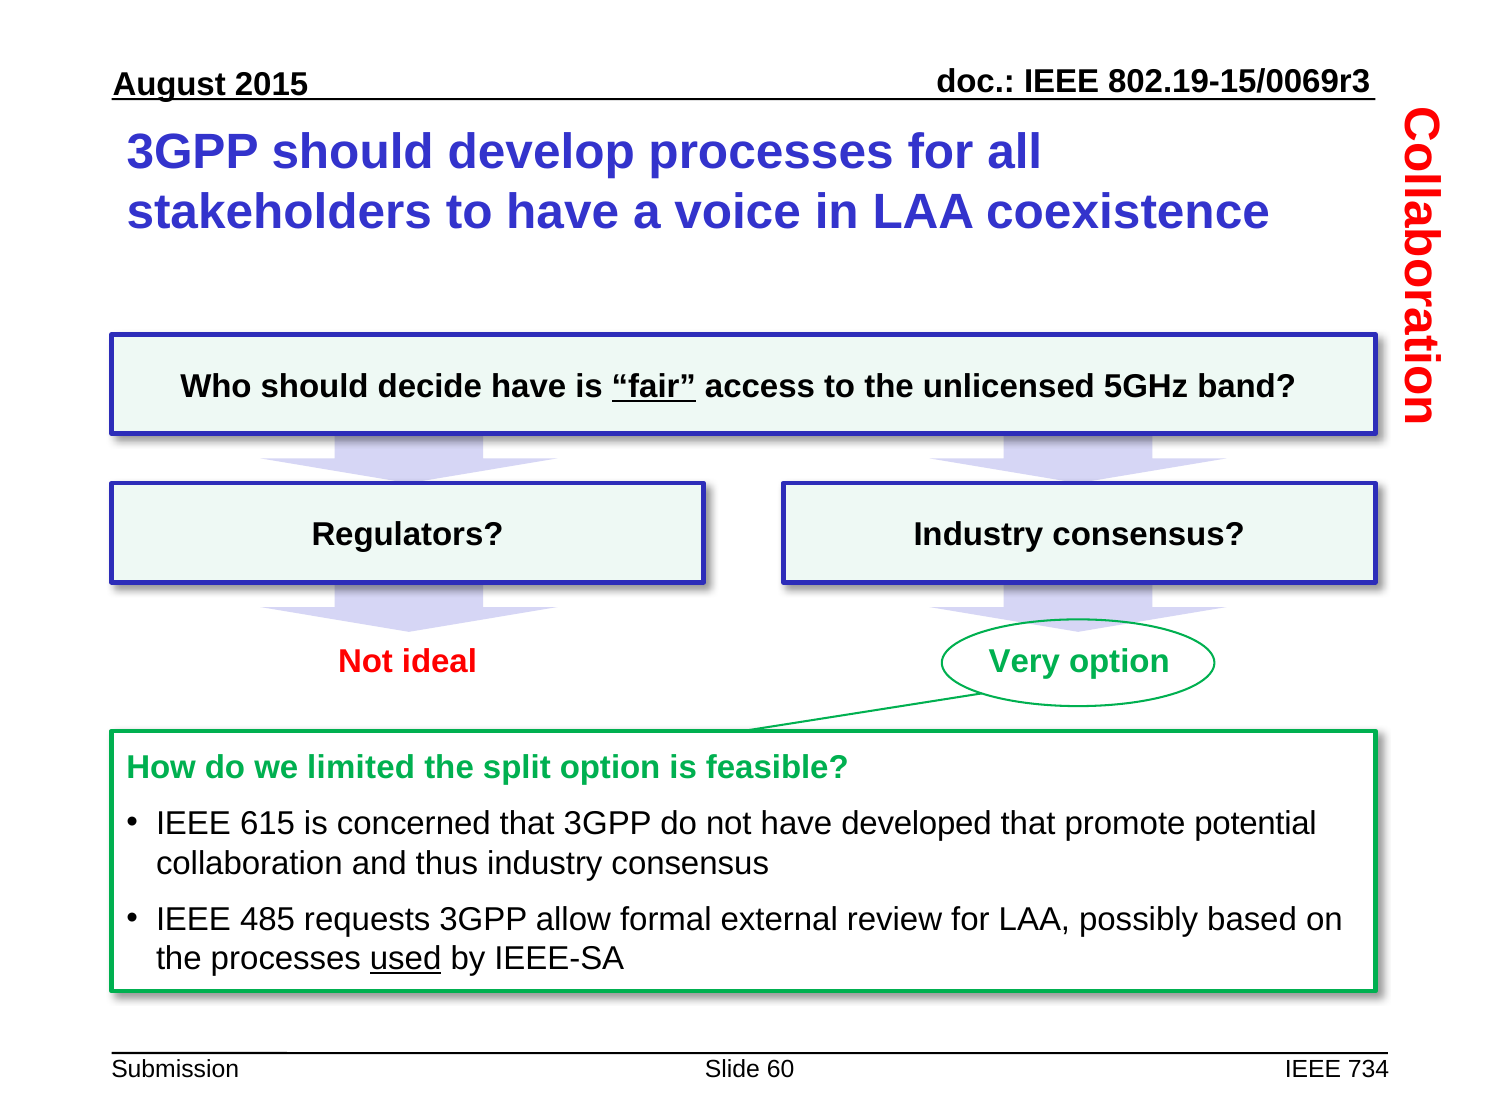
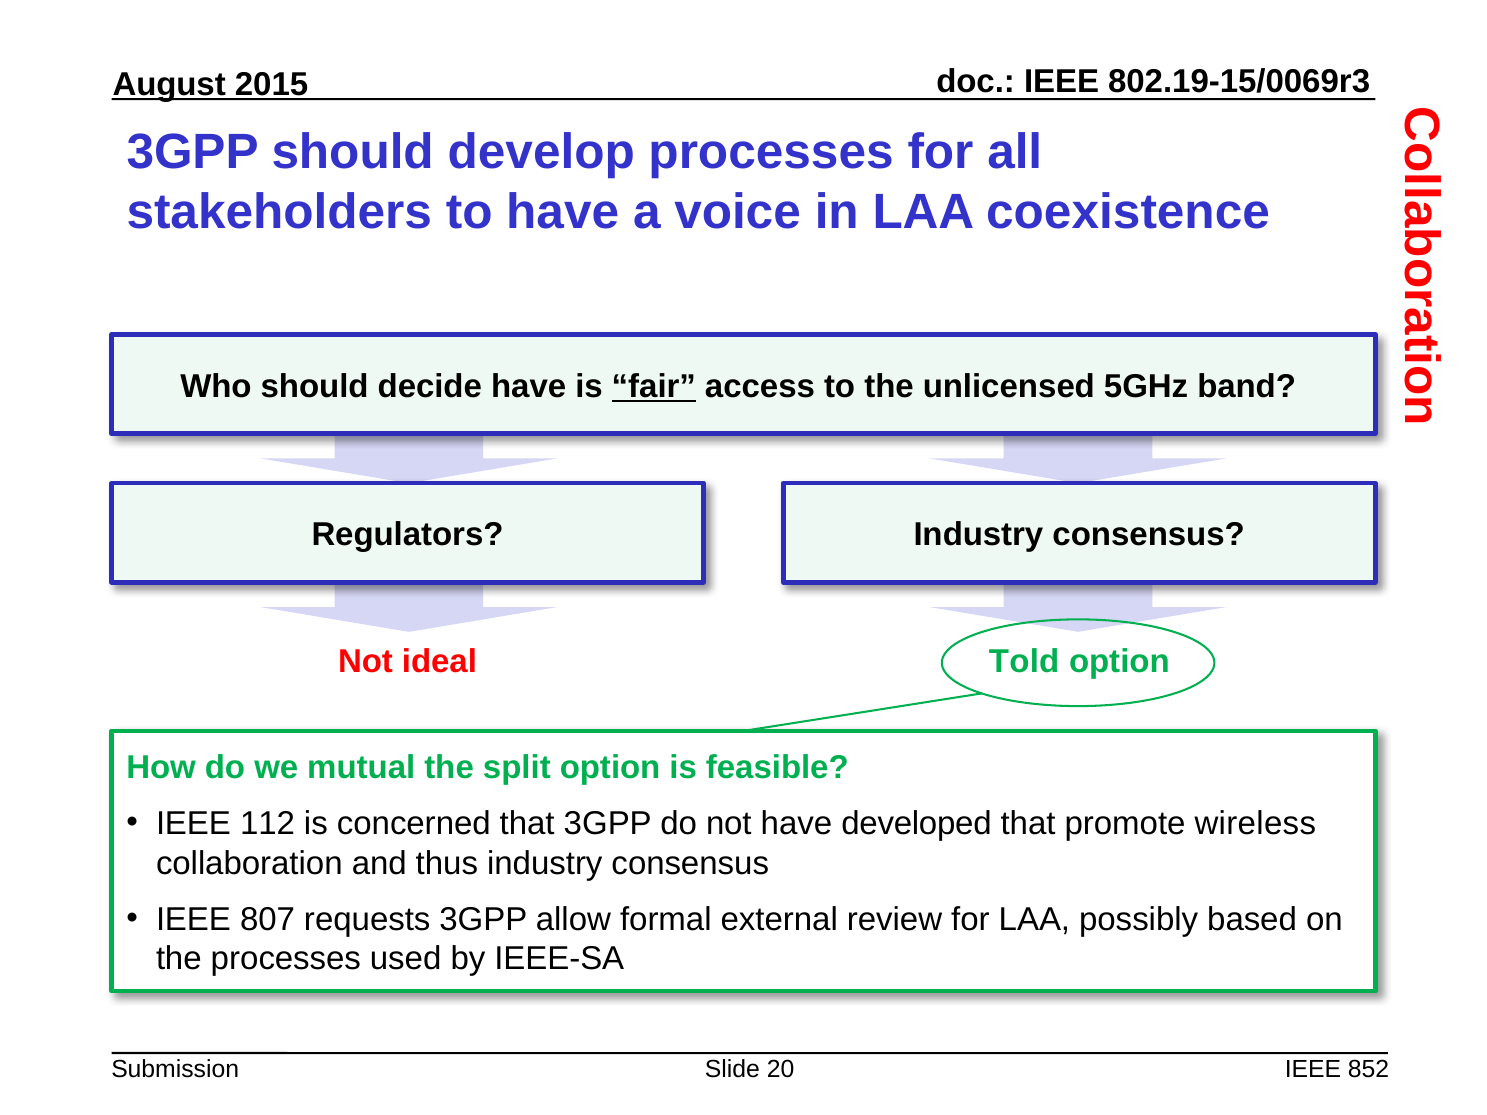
Very: Very -> Told (1024, 662)
limited: limited -> mutual (361, 768)
615: 615 -> 112 (268, 824)
potential: potential -> wireless (1255, 824)
485: 485 -> 807 (268, 920)
used underline: present -> none (406, 959)
60: 60 -> 20 (781, 1070)
734: 734 -> 852 (1369, 1070)
